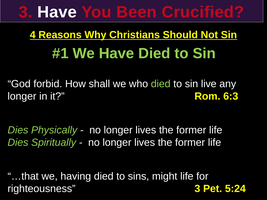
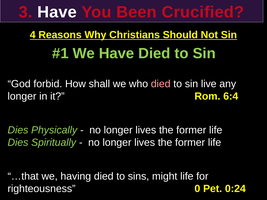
died colour: light green -> pink (161, 84)
6:3: 6:3 -> 6:4 (231, 96)
righteousness 3: 3 -> 0 (197, 189)
5:24: 5:24 -> 0:24 (235, 189)
